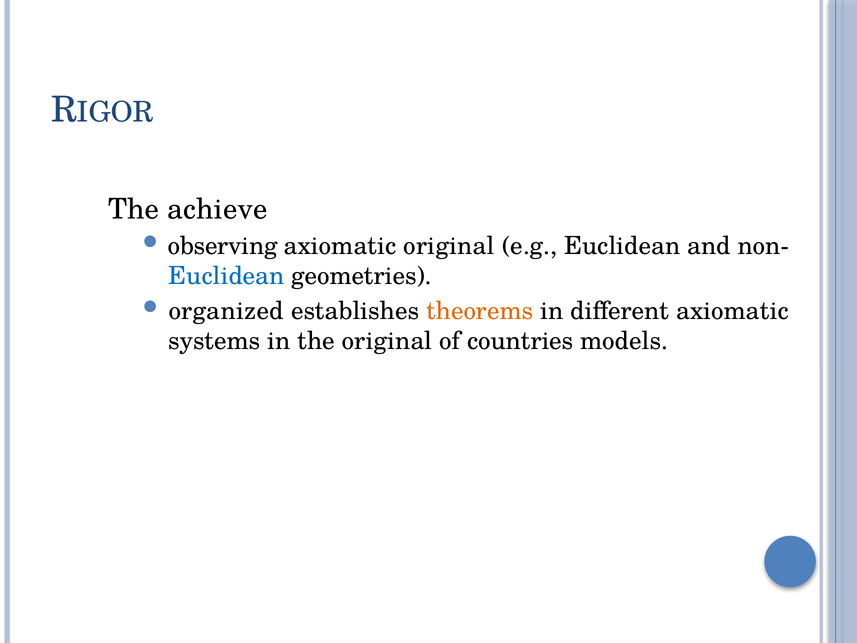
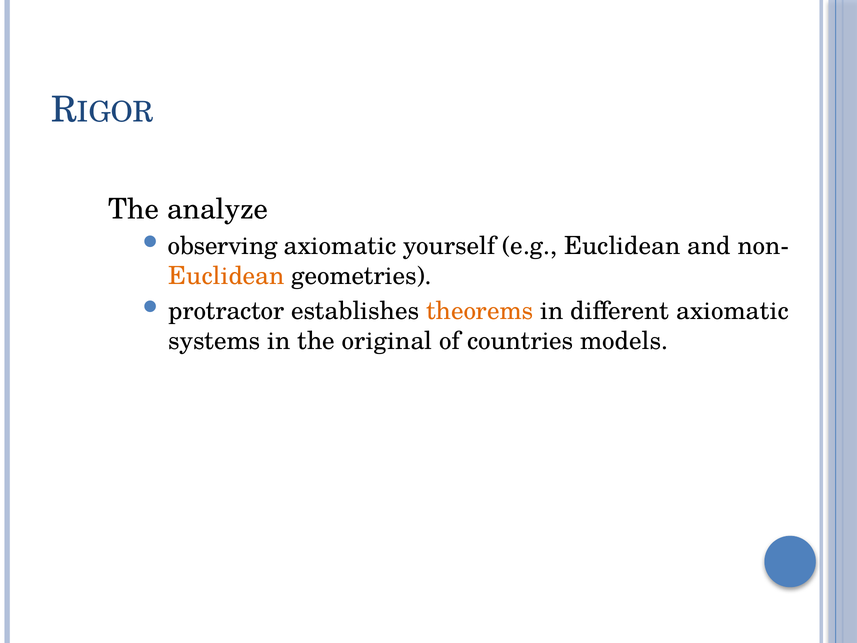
achieve: achieve -> analyze (218, 209)
axiomatic original: original -> yourself (449, 246)
Euclidean colour: blue -> orange (226, 276)
organized: organized -> protractor (226, 311)
